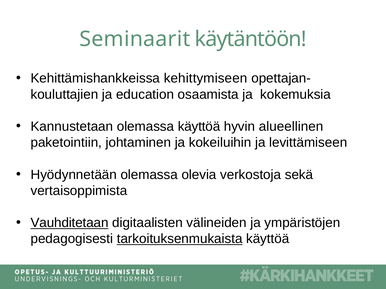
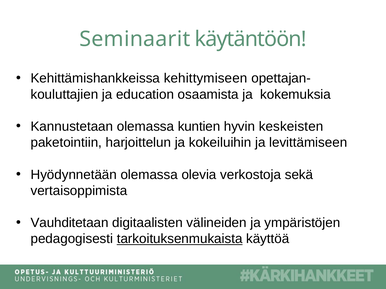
olemassa käyttöä: käyttöä -> kuntien (199, 127)
alueellinen: alueellinen -> keskeisten (291, 127)
johtaminen: johtaminen -> harjoittelun (138, 143)
Vauhditetaan underline: present -> none (70, 223)
